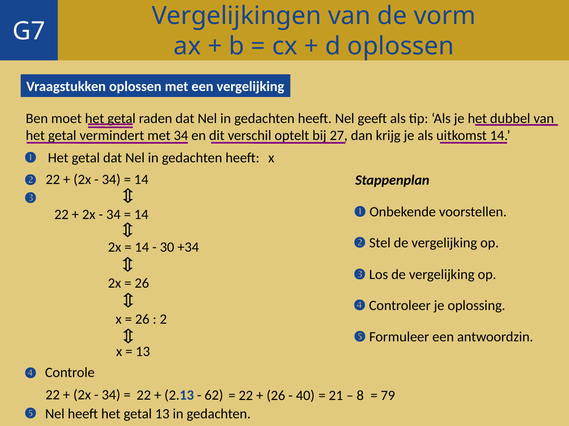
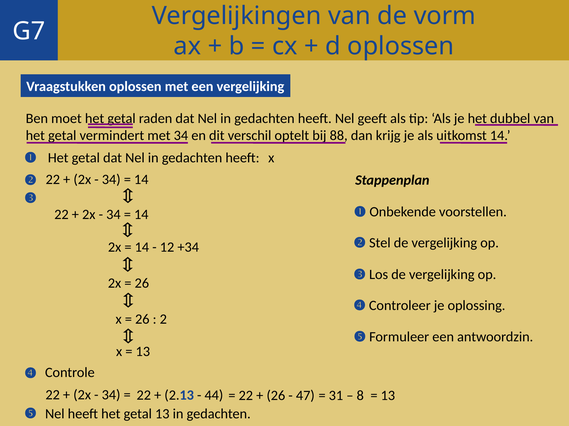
27: 27 -> 88 (339, 136)
30: 30 -> 12 (167, 248)
62: 62 -> 44 (214, 396)
40: 40 -> 47 (305, 396)
21: 21 -> 31 (336, 396)
79: 79 -> 13 (388, 396)
